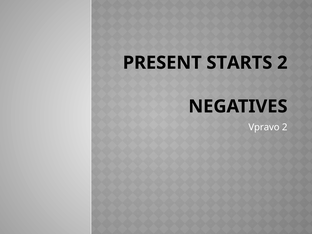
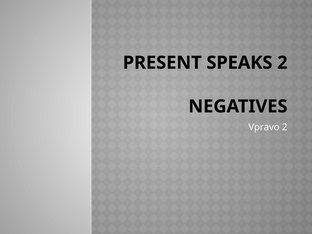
STARTS: STARTS -> SPEAKS (239, 63)
